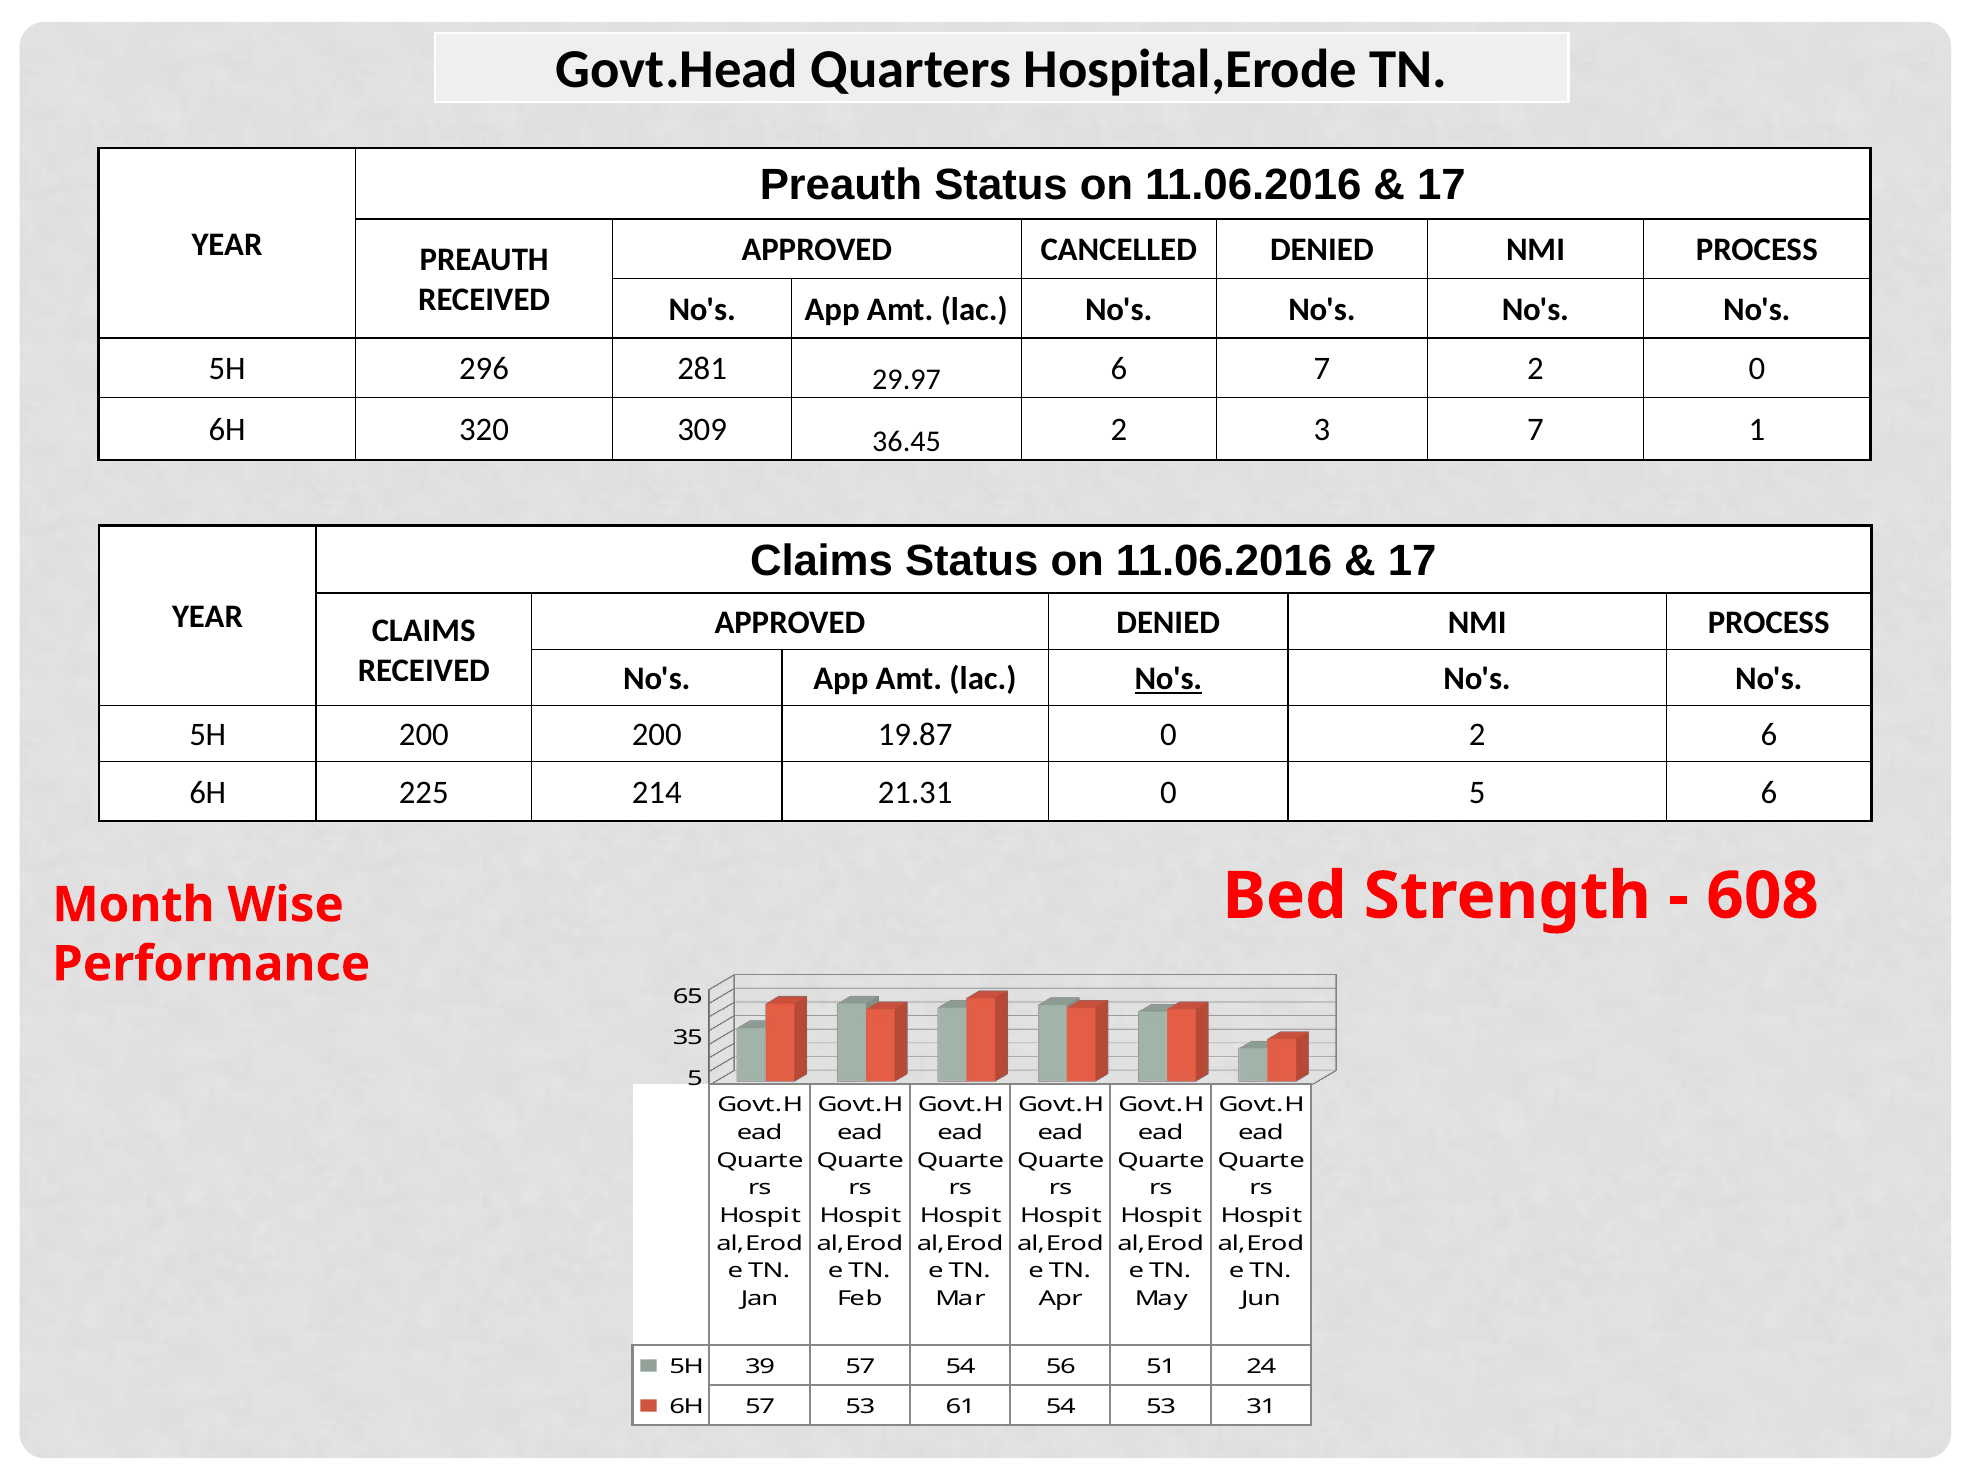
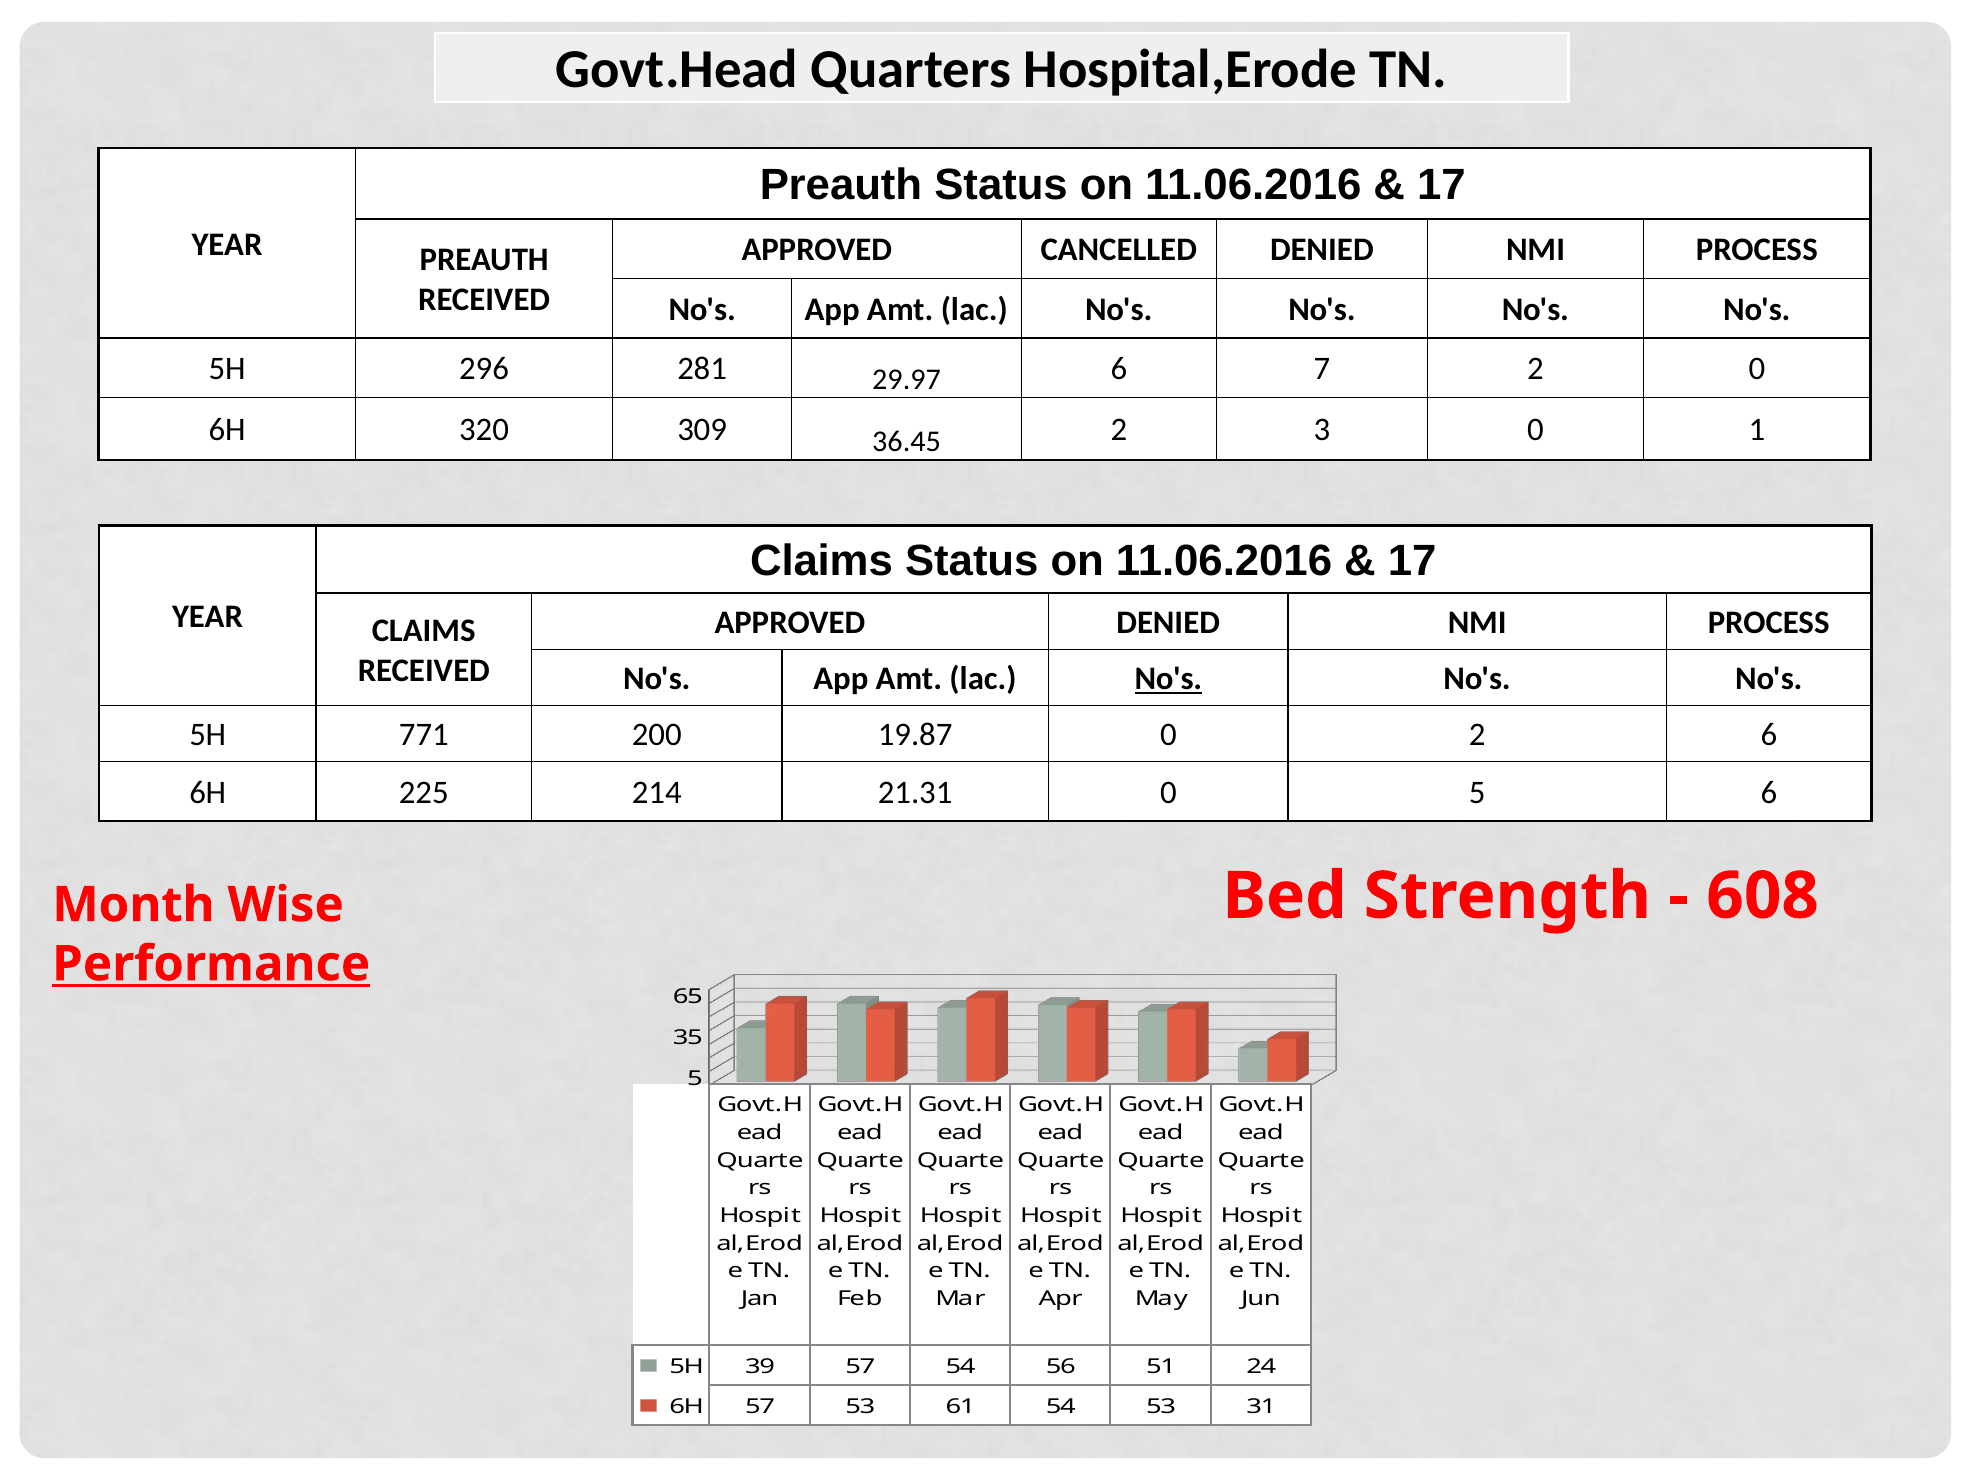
3 7: 7 -> 0 (1536, 430)
5H 200: 200 -> 771 (424, 735)
Performance underline: none -> present (211, 964)
